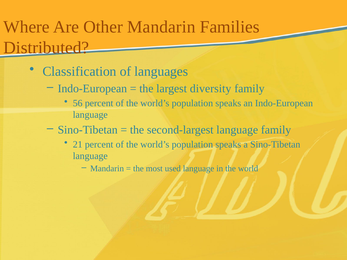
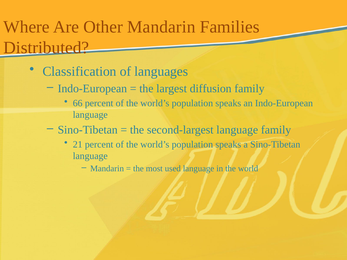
diversity: diversity -> diffusion (211, 89)
56: 56 -> 66 (78, 103)
